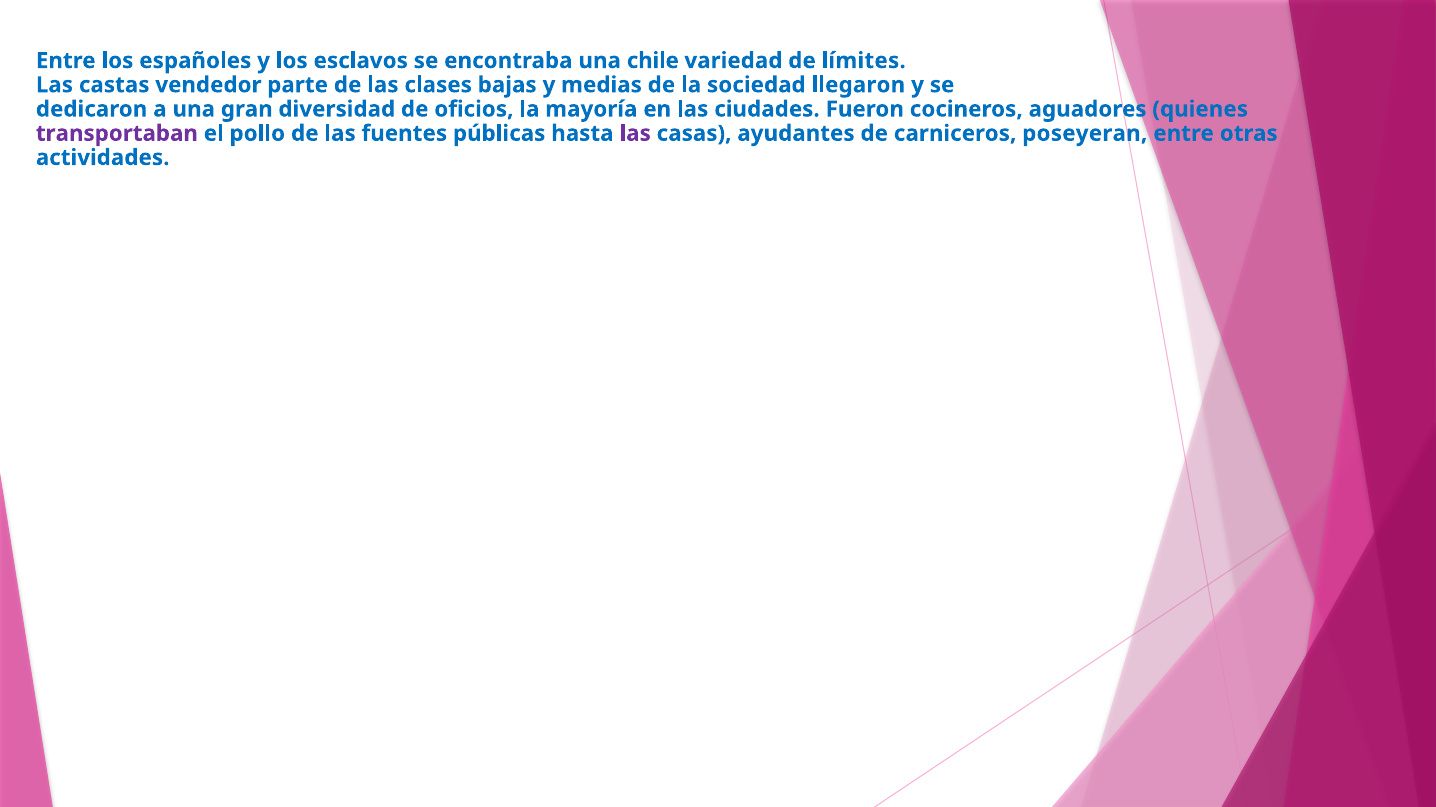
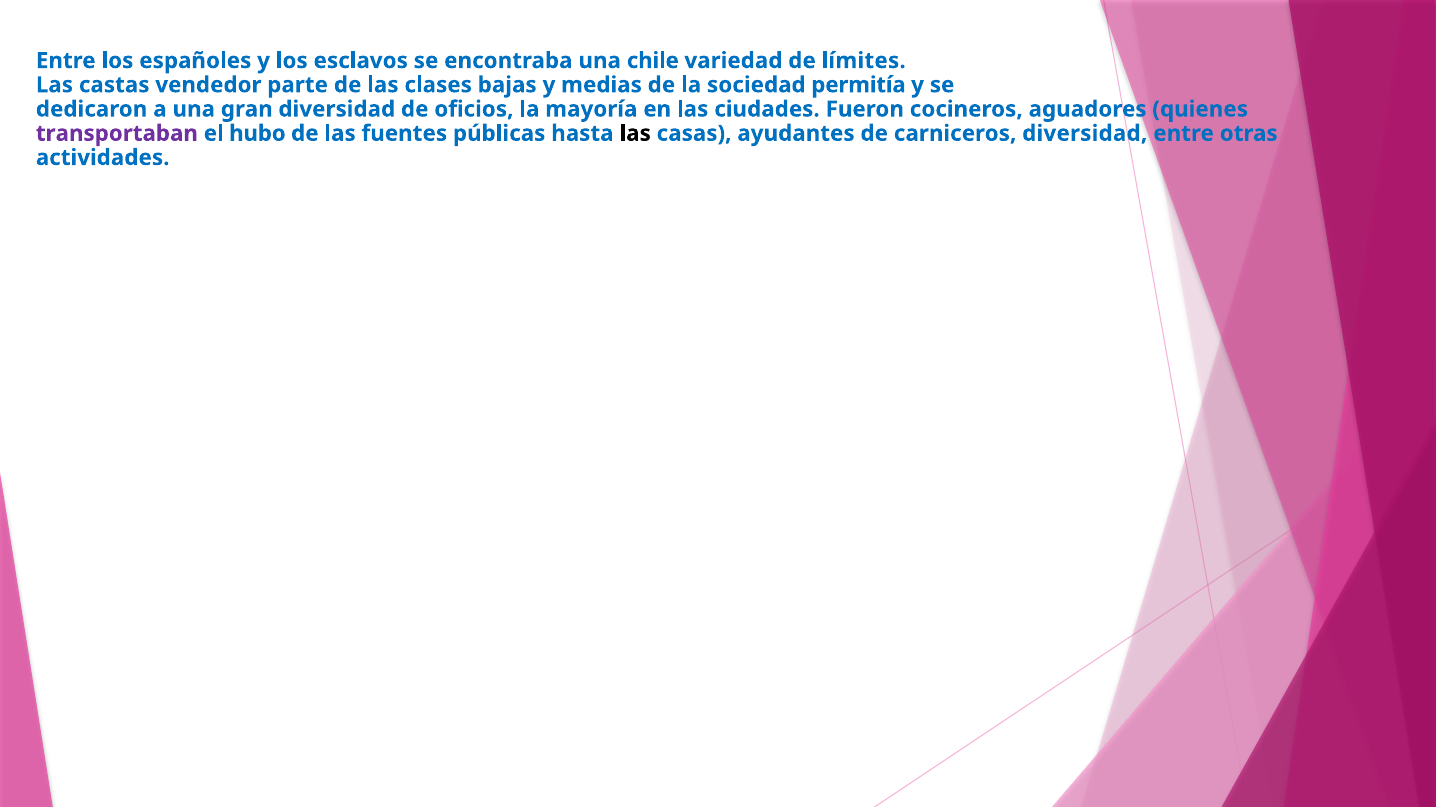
llegaron: llegaron -> permitía (858, 85)
pollo: pollo -> hubo (257, 133)
las colour: purple -> black (635, 133)
carniceros poseyeran: poseyeran -> diversidad (1085, 133)
